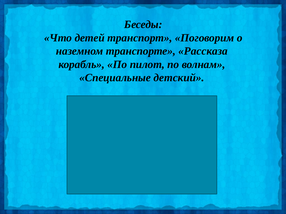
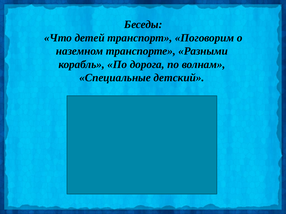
Рассказа: Рассказа -> Разными (203, 51)
пилот: пилот -> дорога (147, 65)
